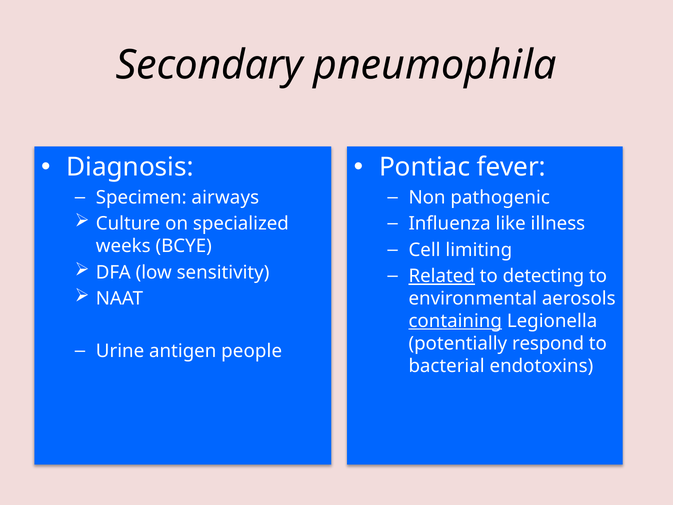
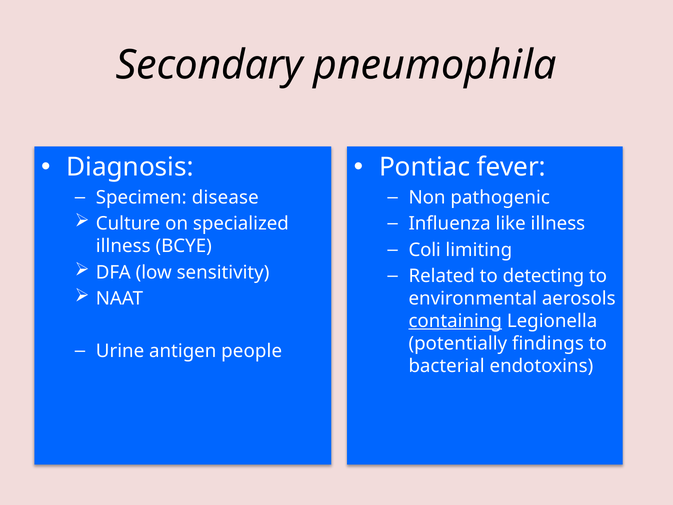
airways: airways -> disease (225, 197)
Cell: Cell -> Coli (425, 250)
weeks: weeks -> illness (123, 246)
Related underline: present -> none (442, 276)
respond: respond -> findings (548, 343)
